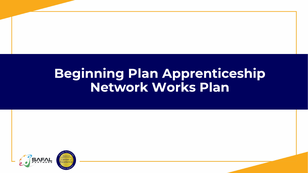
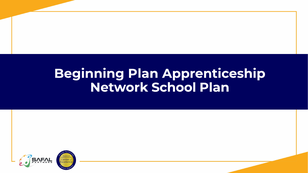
Works: Works -> School (174, 88)
